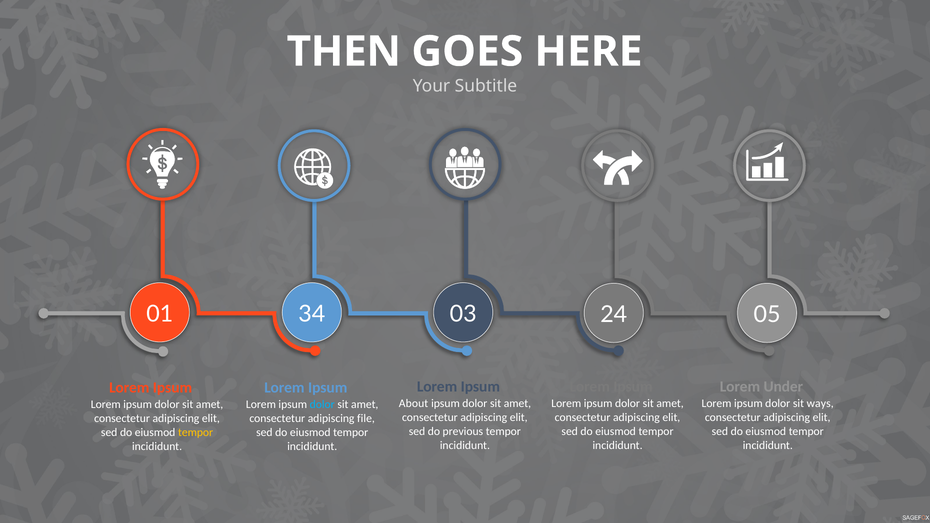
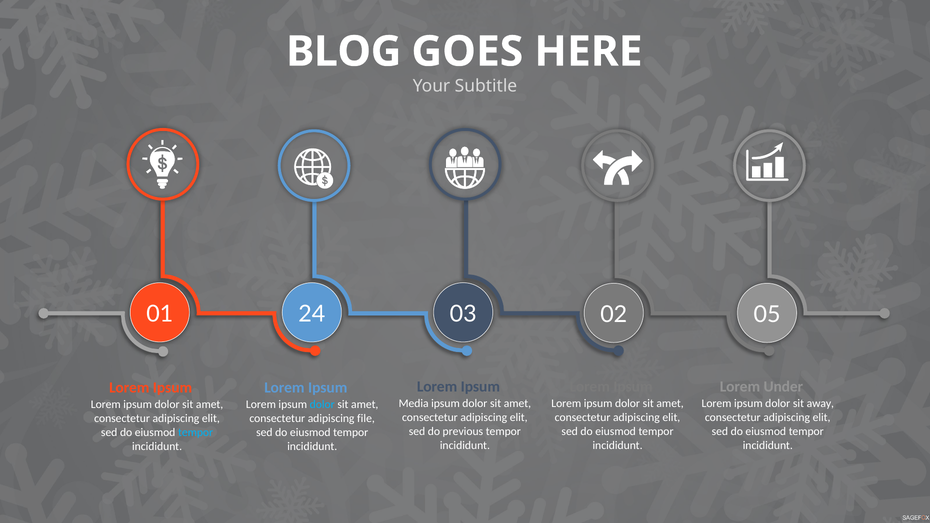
THEN: THEN -> BLOG (344, 52)
34: 34 -> 24 (312, 314)
24: 24 -> 02 (614, 315)
About: About -> Media (414, 404)
ways: ways -> away (820, 404)
tempor colour: yellow -> light blue (196, 433)
